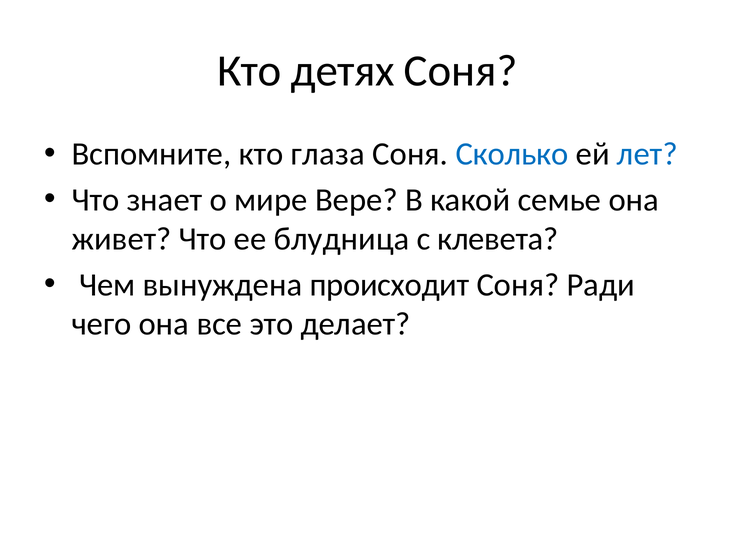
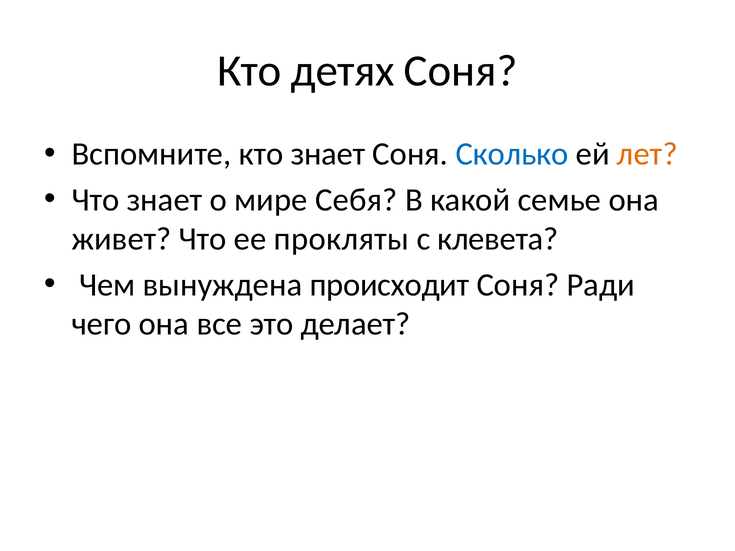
кто глаза: глаза -> знает (328, 154)
лет colour: blue -> orange (647, 154)
Вере: Вере -> Себя (356, 200)
блудница: блудница -> прокляты (341, 239)
